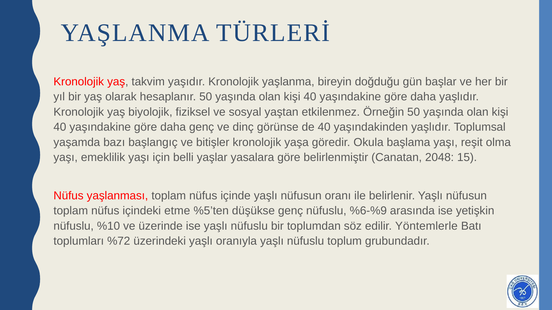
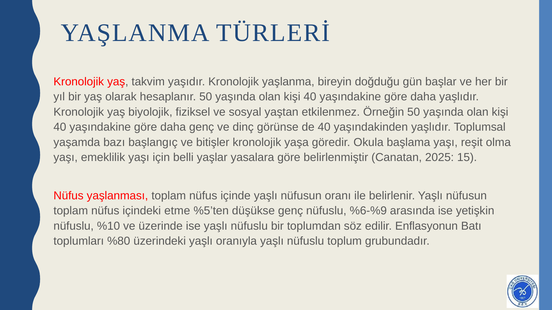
2048: 2048 -> 2025 (440, 158)
Yöntemlerle: Yöntemlerle -> Enflasyonun (427, 226)
%72: %72 -> %80 (119, 242)
